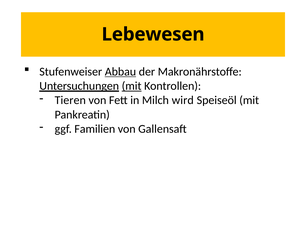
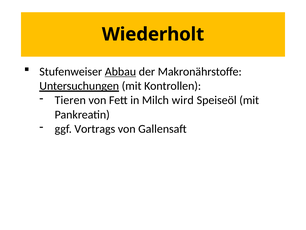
Lebewesen: Lebewesen -> Wiederholt (153, 34)
mit underline: present -> none (132, 86)
Familien: Familien -> Vortrags (95, 129)
